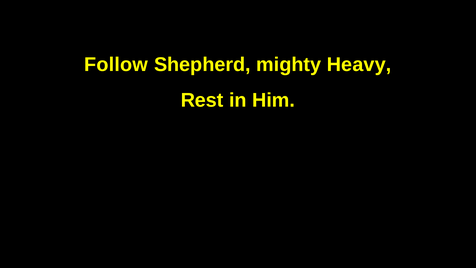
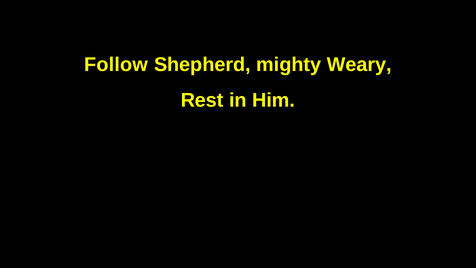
Heavy: Heavy -> Weary (359, 64)
